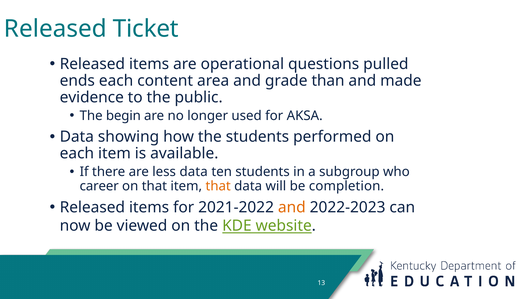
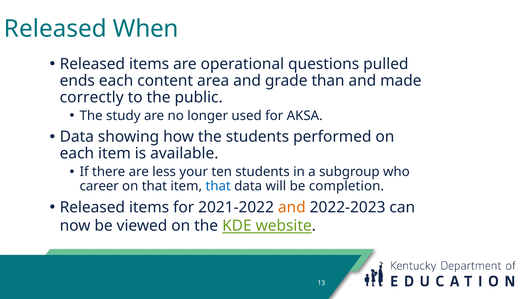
Ticket: Ticket -> When (146, 29)
evidence: evidence -> correctly (92, 97)
begin: begin -> study (123, 116)
less data: data -> your (194, 172)
that colour: orange -> blue (218, 186)
